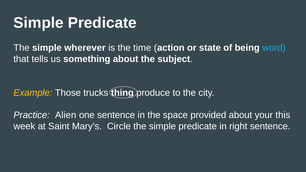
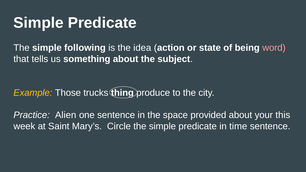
wherever: wherever -> following (85, 48)
time: time -> idea (142, 48)
word colour: light blue -> pink (274, 48)
right: right -> time (238, 126)
